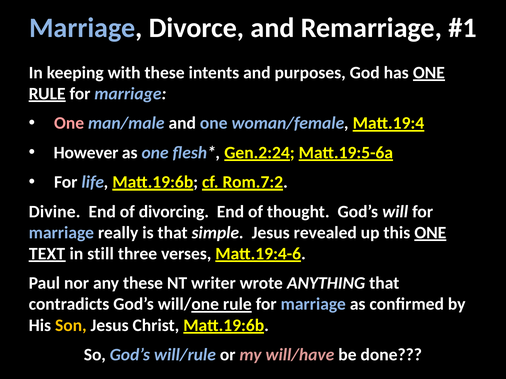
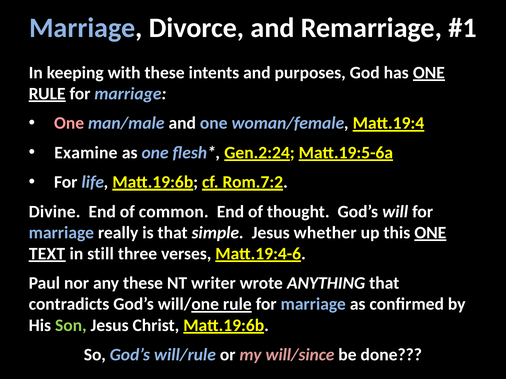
However: However -> Examine (86, 153)
divorcing: divorcing -> common (174, 212)
revealed: revealed -> whether (325, 233)
Son colour: yellow -> light green (71, 326)
will/have: will/have -> will/since (300, 355)
